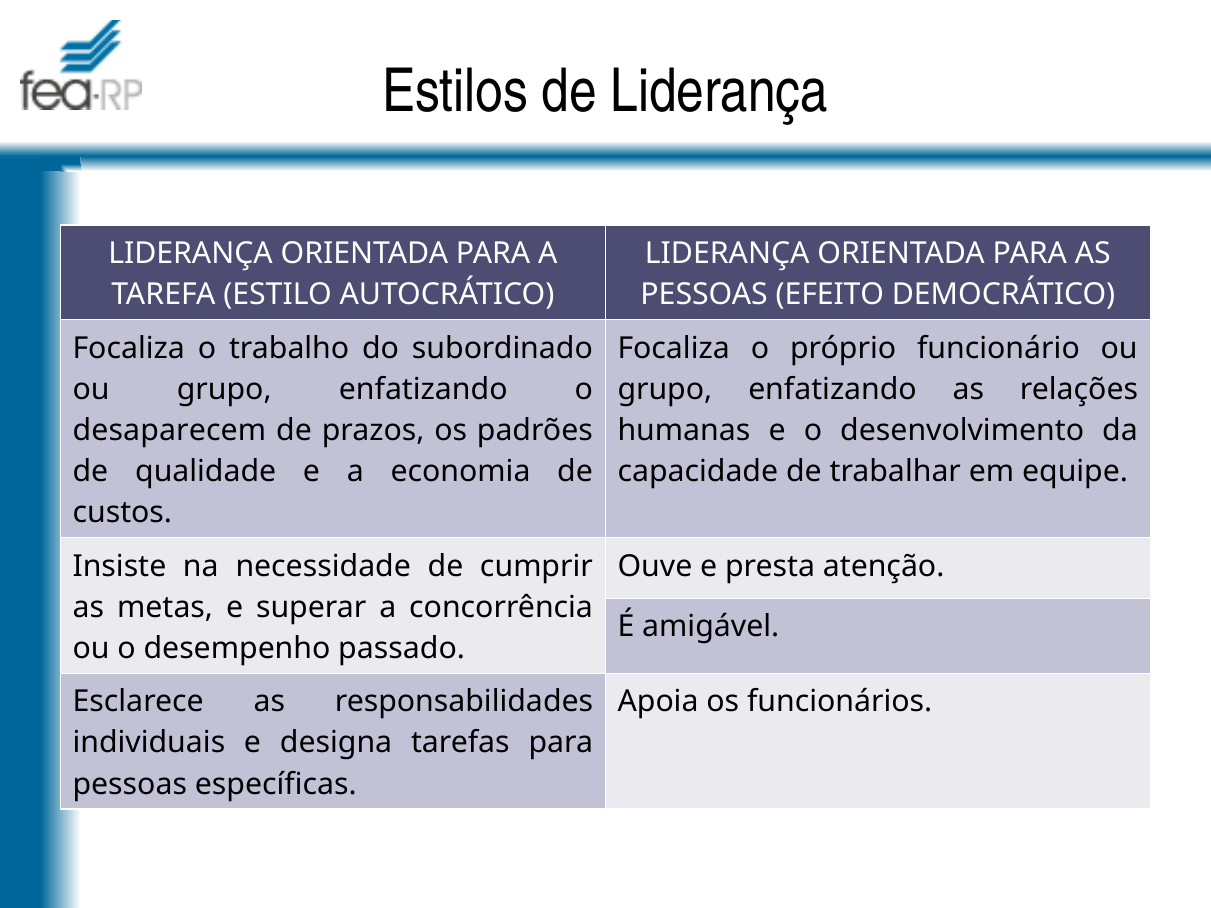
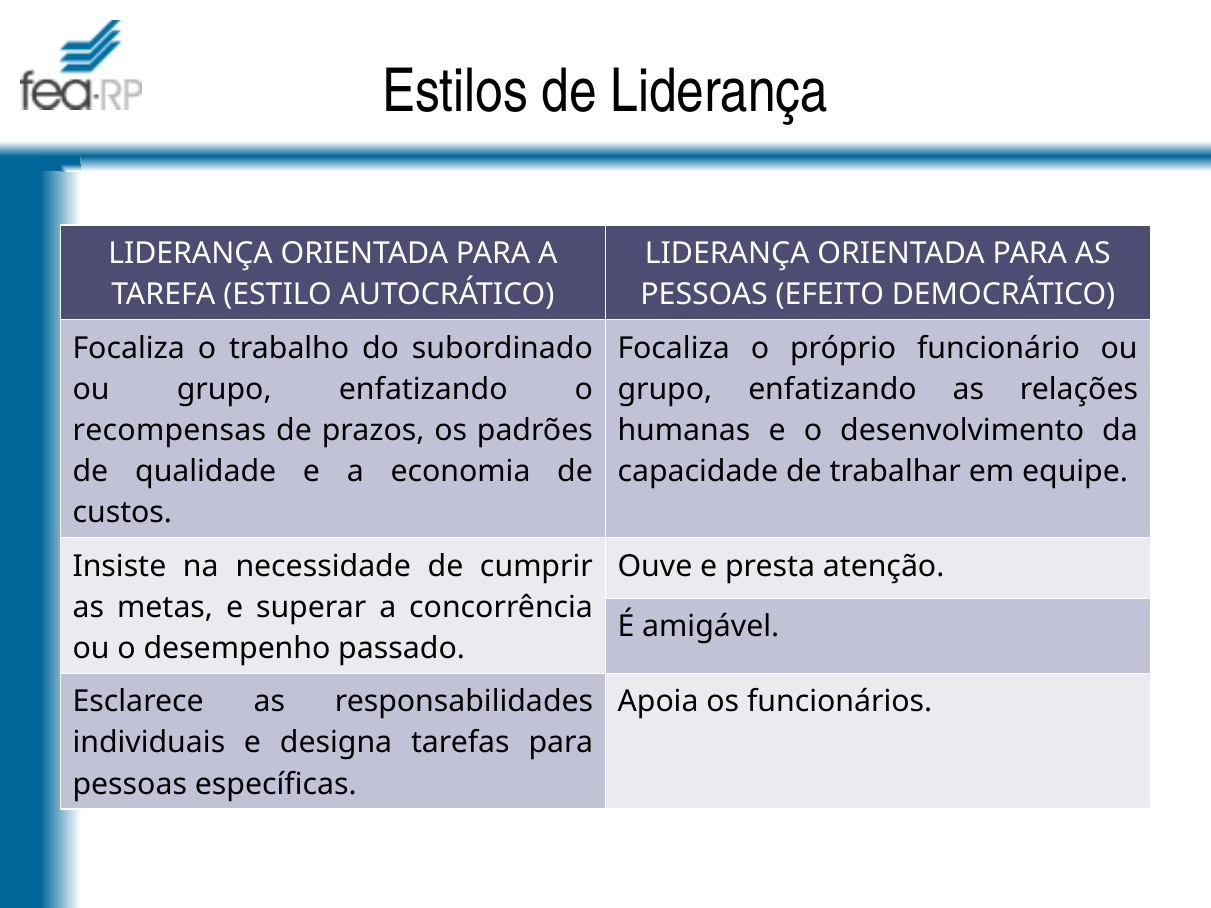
desaparecem: desaparecem -> recompensas (169, 430)
